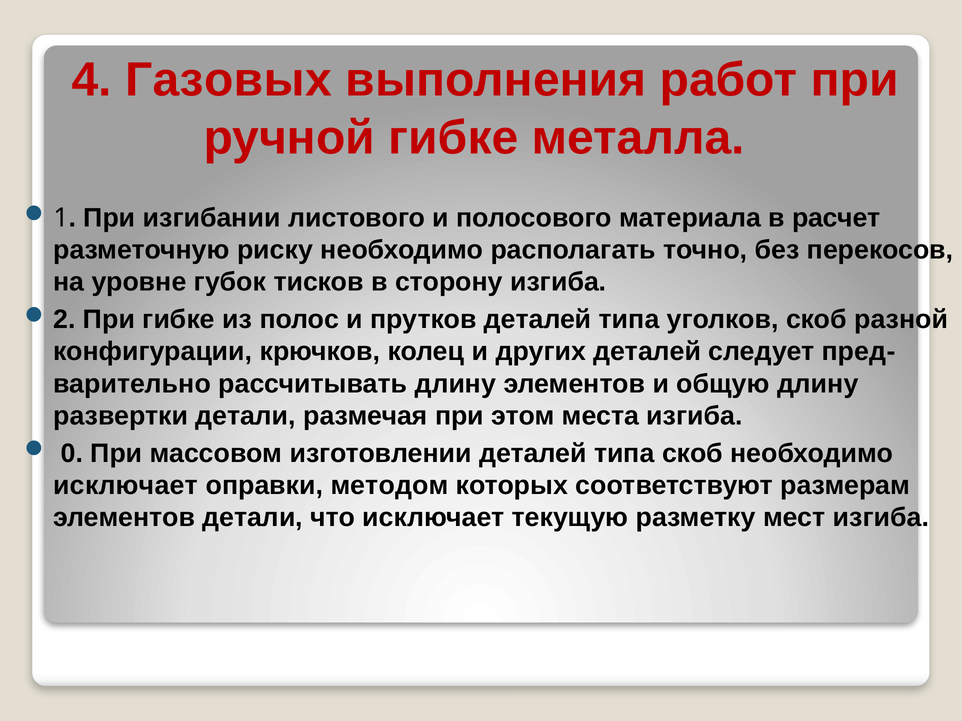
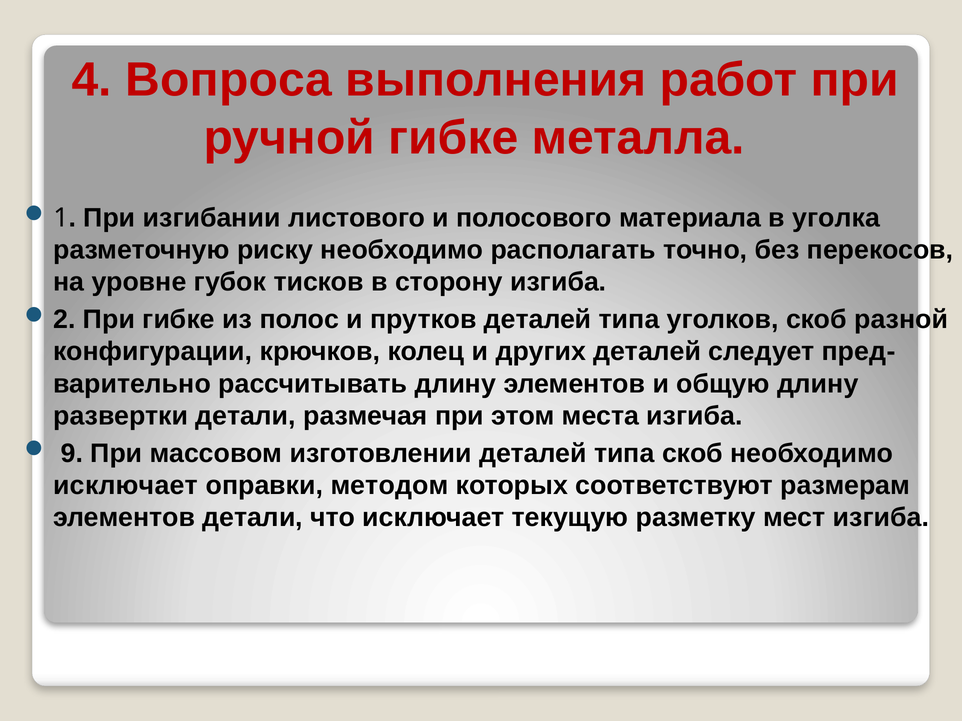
Газовых: Газовых -> Вопроса (229, 80)
расчет: расчет -> уголка (836, 218)
0: 0 -> 9 (72, 454)
